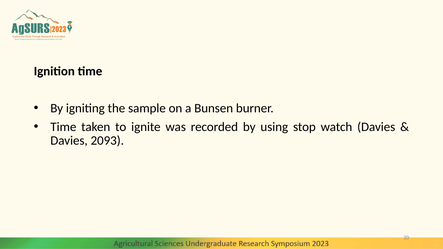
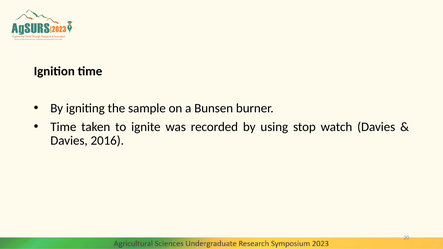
2093: 2093 -> 2016 (107, 141)
